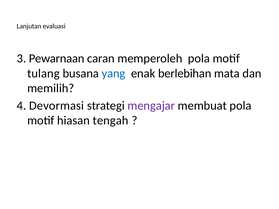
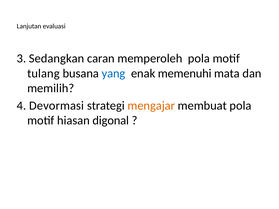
Pewarnaan: Pewarnaan -> Sedangkan (57, 59)
berlebihan: berlebihan -> memenuhi (185, 73)
mengajar colour: purple -> orange (151, 106)
tengah: tengah -> digonal (111, 121)
